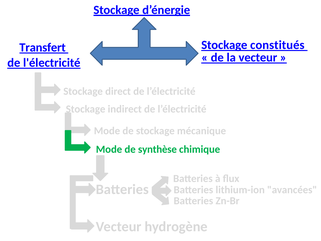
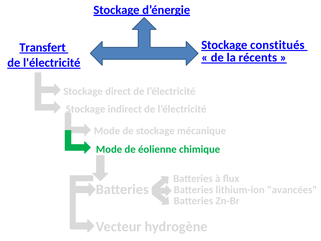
la vecteur: vecteur -> récents (258, 58)
synthèse: synthèse -> éolienne (157, 149)
